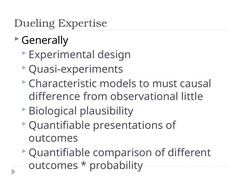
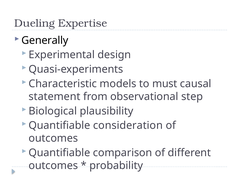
difference: difference -> statement (55, 96)
little: little -> step (192, 96)
presentations: presentations -> consideration (128, 125)
